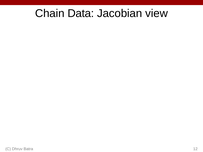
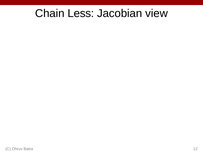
Data: Data -> Less (81, 13)
